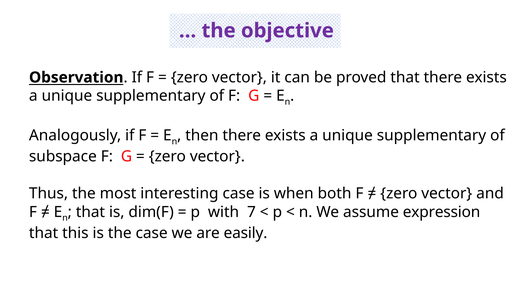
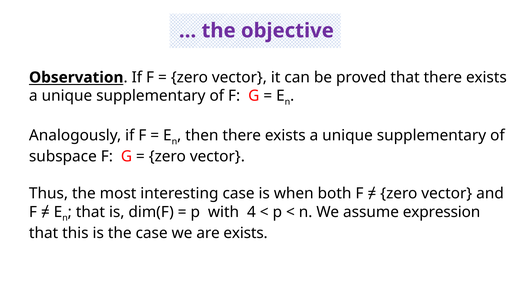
7: 7 -> 4 (251, 212)
are easily: easily -> exists (246, 233)
